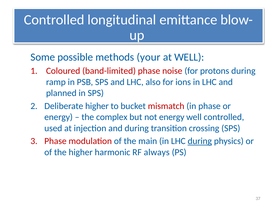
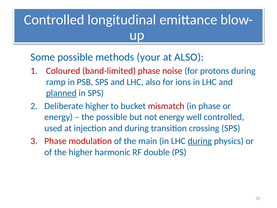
at WELL: WELL -> ALSO (189, 57)
planned underline: none -> present (61, 93)
the complex: complex -> possible (112, 117)
always: always -> double (157, 152)
